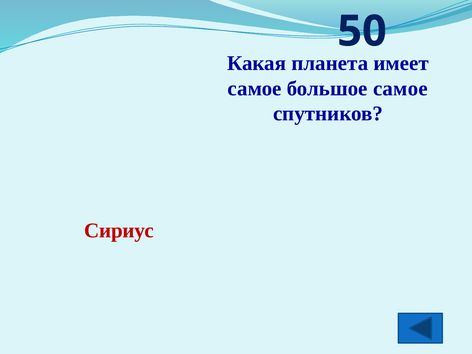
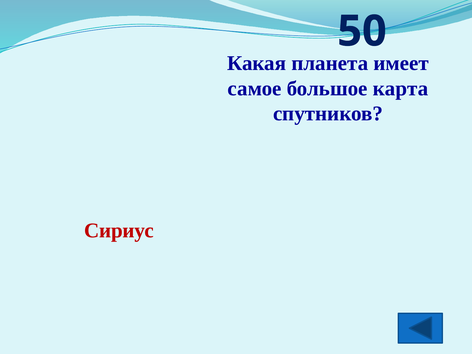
большое самое: самое -> карта (401, 88)
